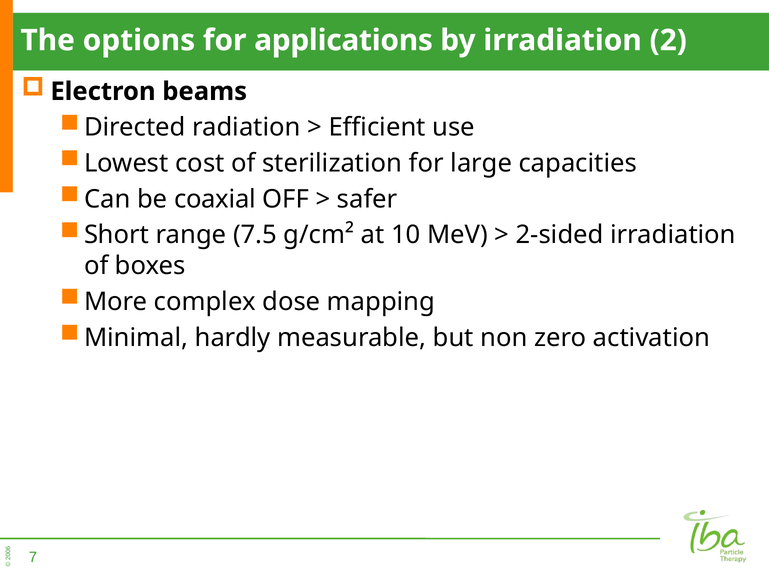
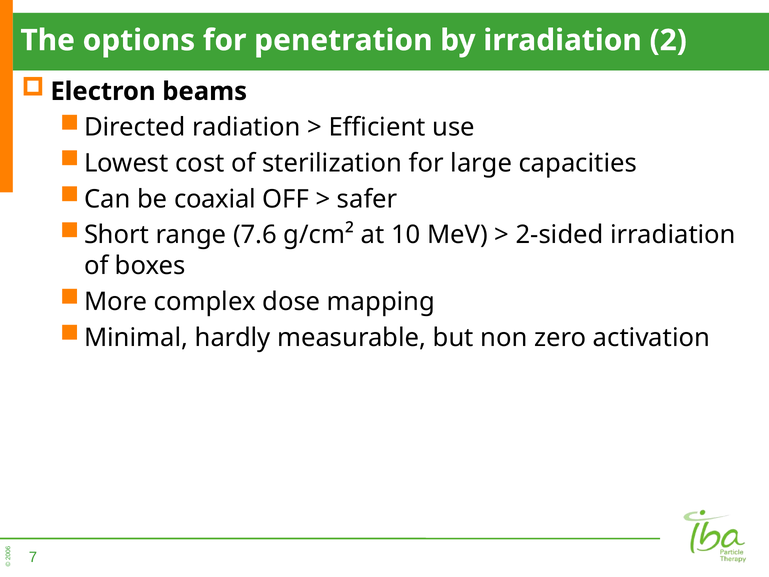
applications: applications -> penetration (343, 40)
7.5: 7.5 -> 7.6 (255, 235)
